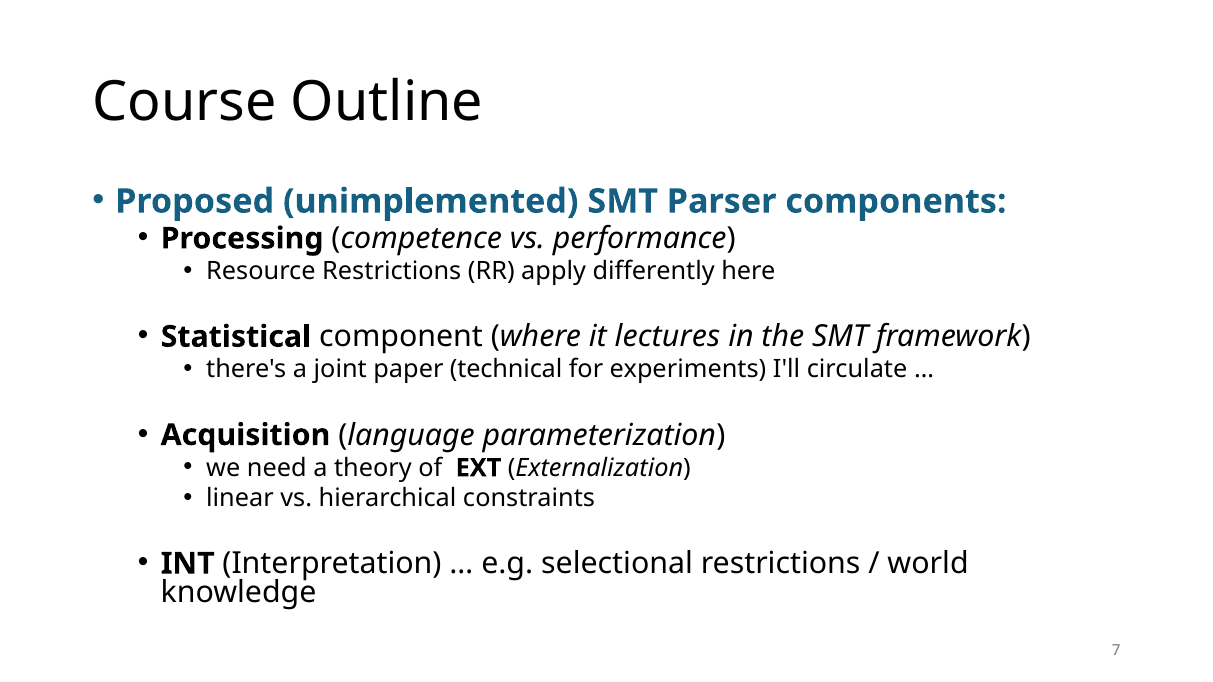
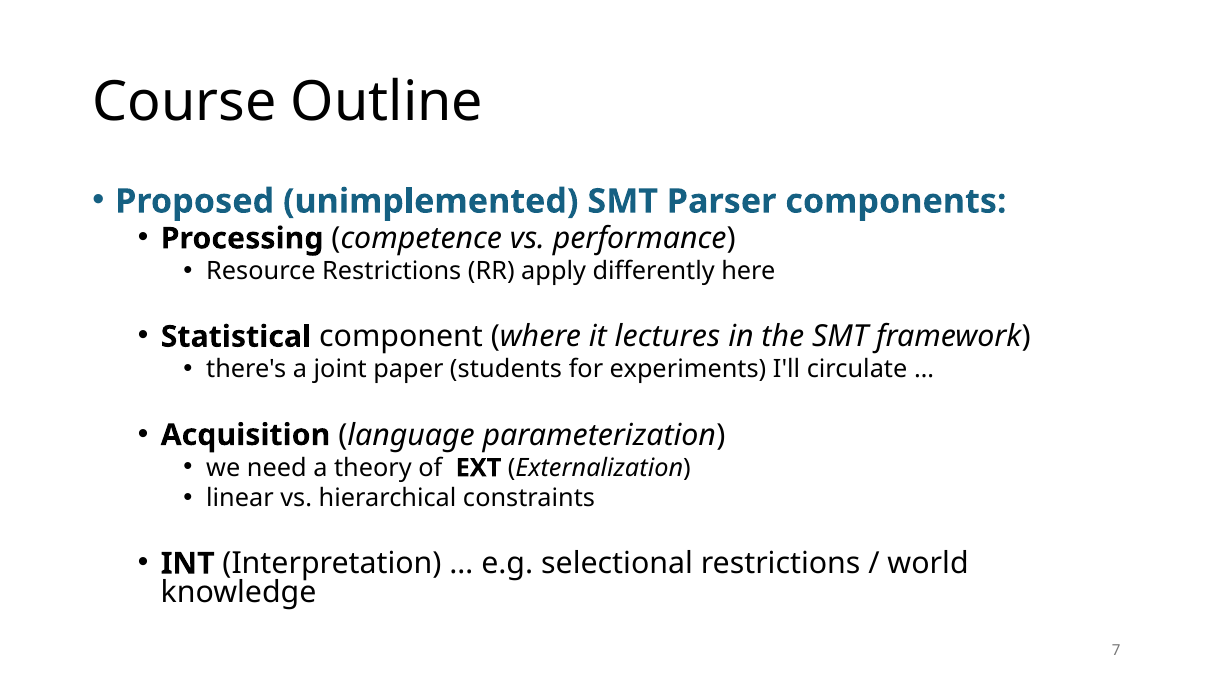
technical: technical -> students (506, 370)
